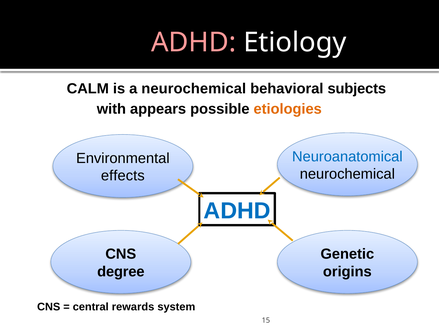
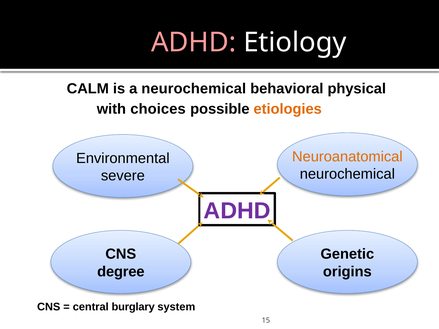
subjects: subjects -> physical (357, 89)
appears: appears -> choices (158, 109)
Neuroanatomical colour: blue -> orange (347, 157)
effects: effects -> severe (123, 176)
ADHD colour: blue -> purple (237, 211)
rewards: rewards -> burglary (133, 307)
